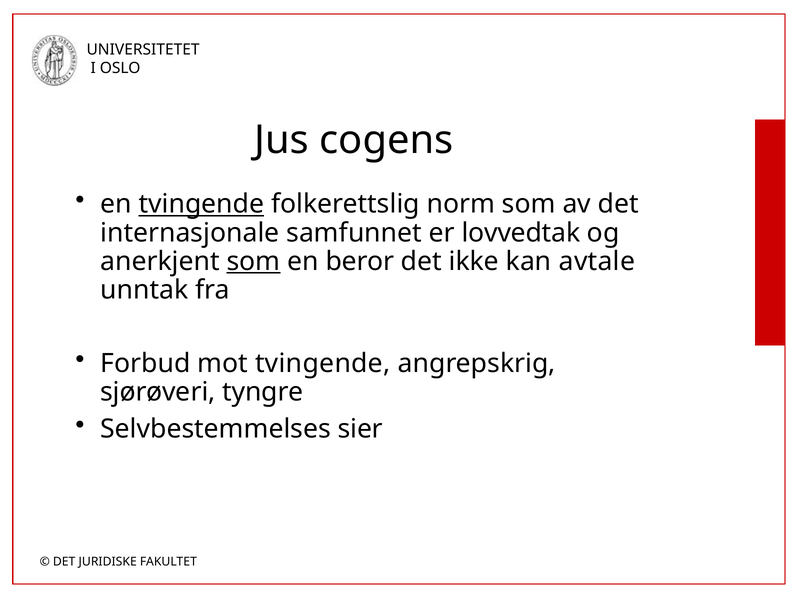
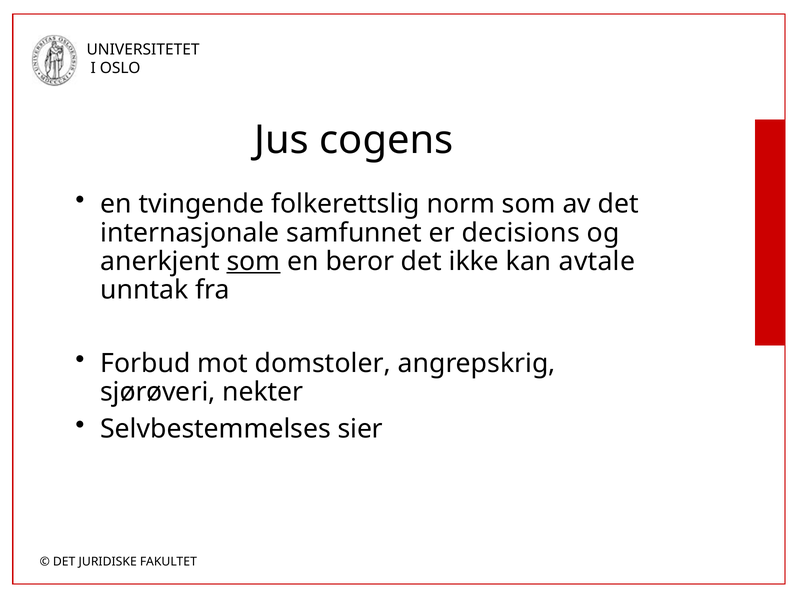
tvingende underline: present -> none (201, 204)
lovvedtak: lovvedtak -> decisions (521, 233)
mot tvingende: tvingende -> domstoler (323, 364)
tyngre: tyngre -> nekter (263, 393)
